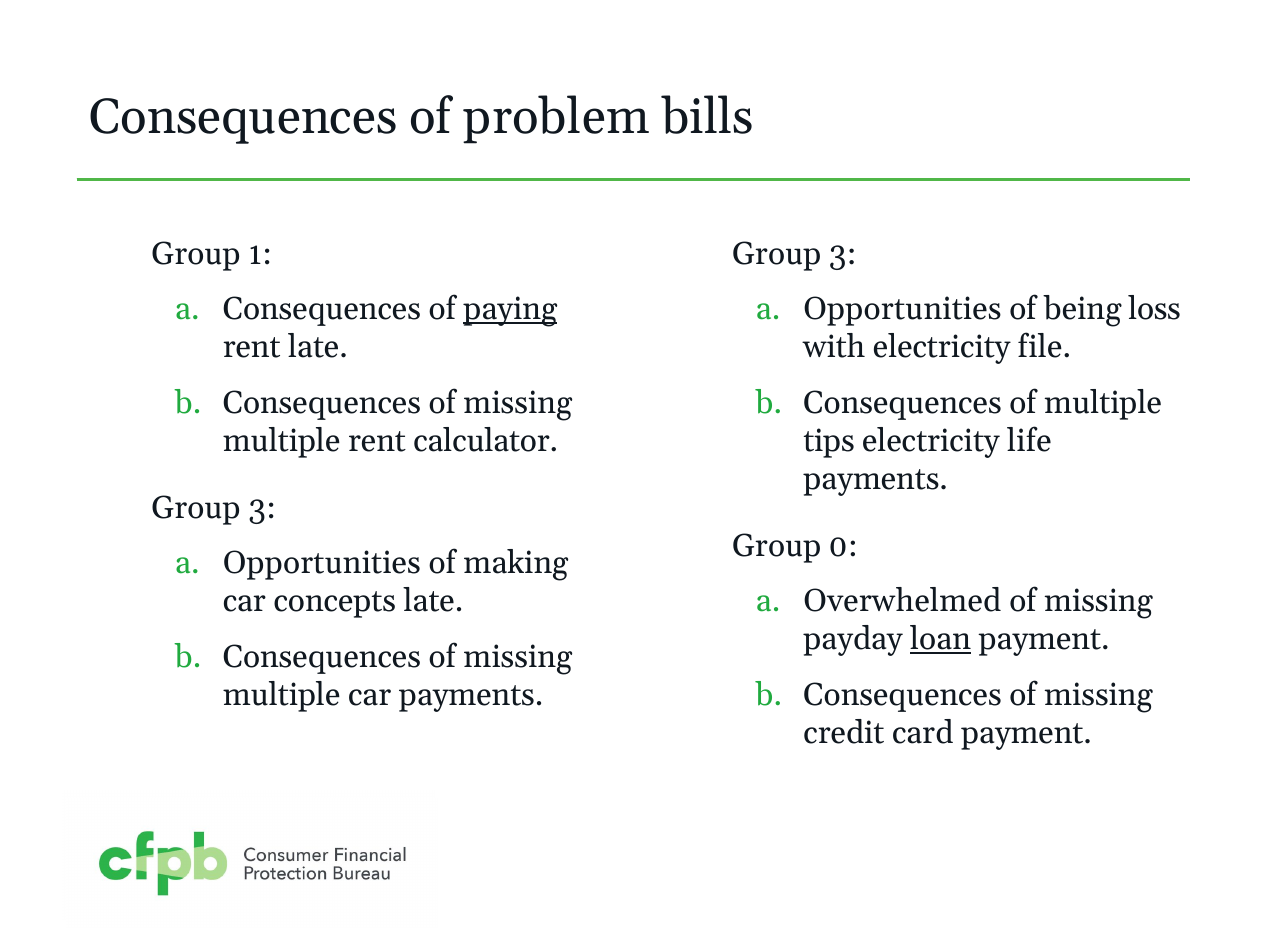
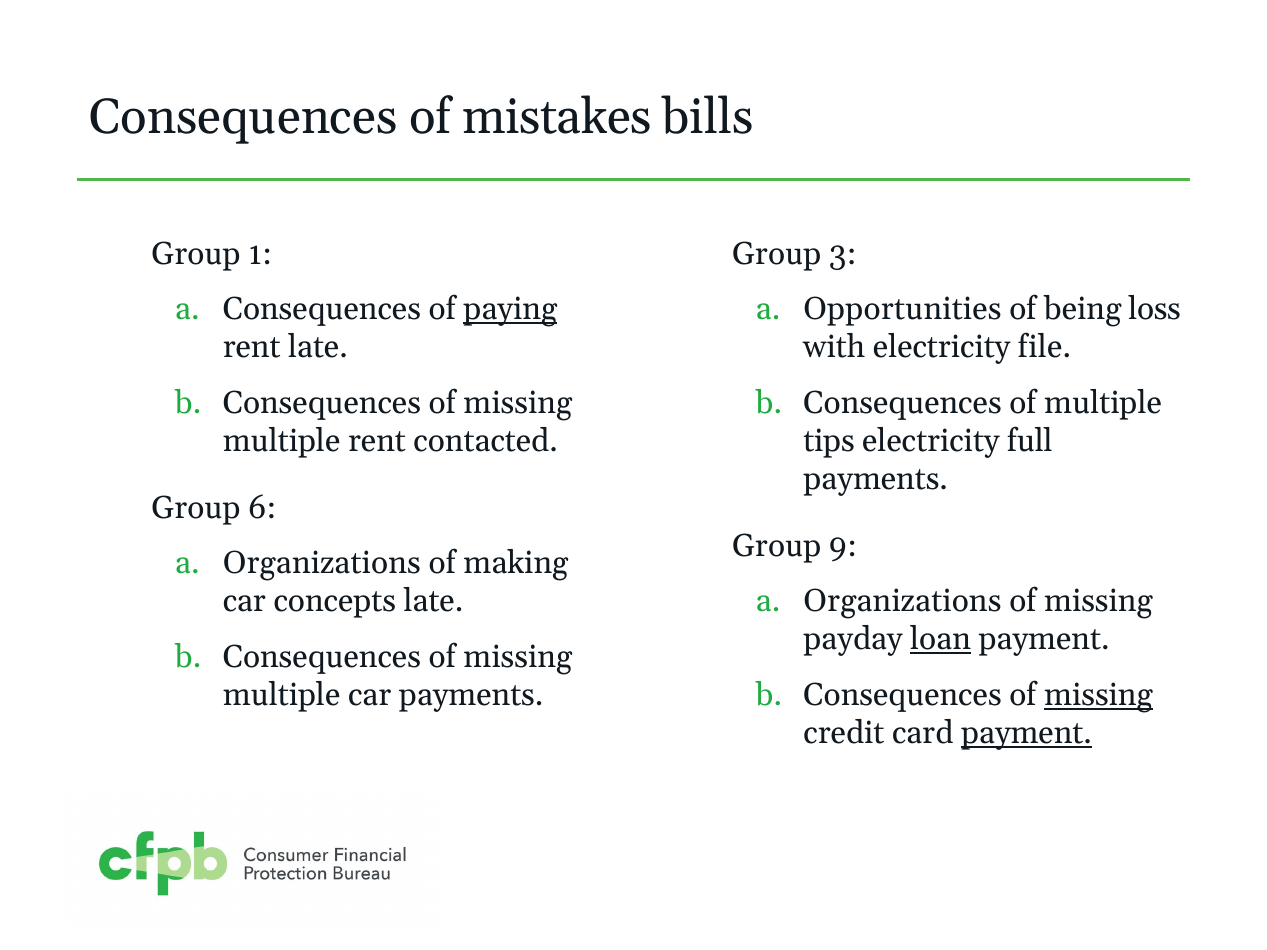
problem: problem -> mistakes (557, 118)
calculator: calculator -> contacted (486, 441)
life: life -> full (1030, 441)
3: 3 -> 6 (262, 508)
0: 0 -> 9 (843, 546)
Opportunities: Opportunities -> Organizations (322, 563)
Overwhelmed: Overwhelmed -> Organizations (902, 601)
missing underline: none -> present (1098, 695)
payment underline: none -> present (1026, 733)
